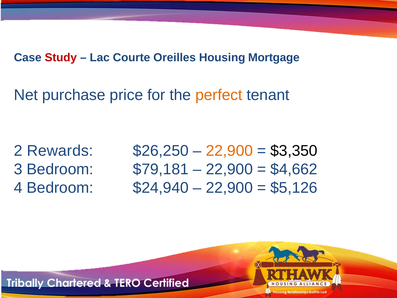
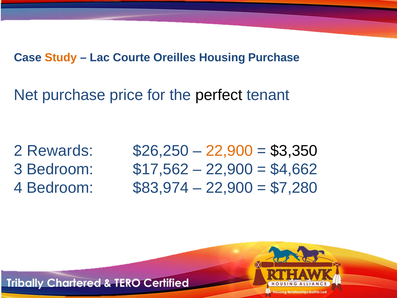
Study colour: red -> orange (61, 57)
Housing Mortgage: Mortgage -> Purchase (274, 57)
perfect colour: orange -> black (219, 95)
$79,181: $79,181 -> $17,562 (161, 169)
$24,940: $24,940 -> $83,974 (161, 188)
$5,126: $5,126 -> $7,280 (294, 188)
